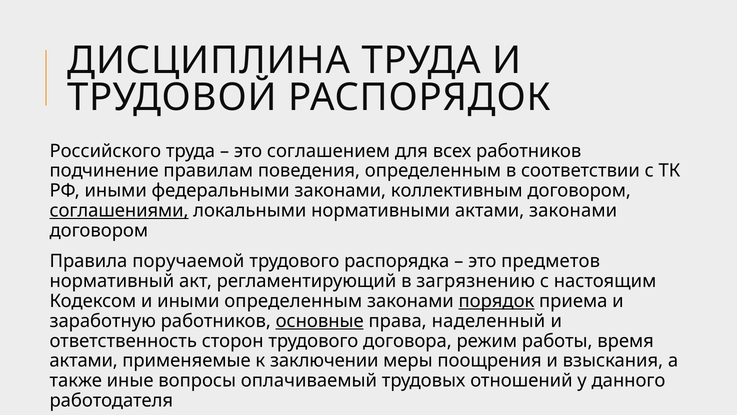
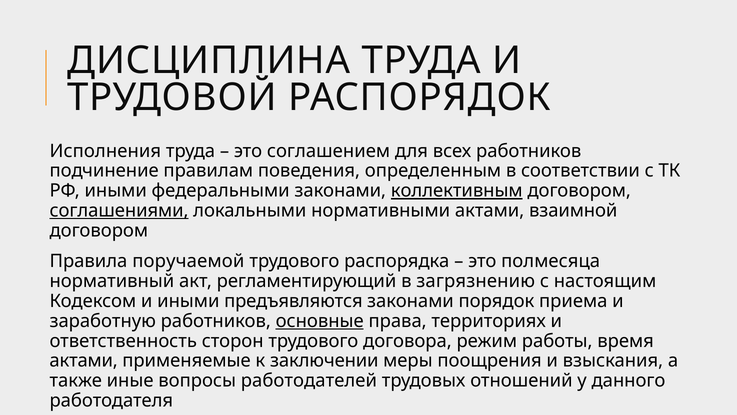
Российского: Российского -> Исполнения (105, 151)
коллективным underline: none -> present (457, 191)
актами законами: законами -> взаимной (573, 210)
предметов: предметов -> полмесяца (551, 261)
иными определенным: определенным -> предъявляются (293, 301)
порядок underline: present -> none (496, 301)
наделенный: наделенный -> территориях (489, 321)
оплачиваемый: оплачиваемый -> работодателей (309, 380)
